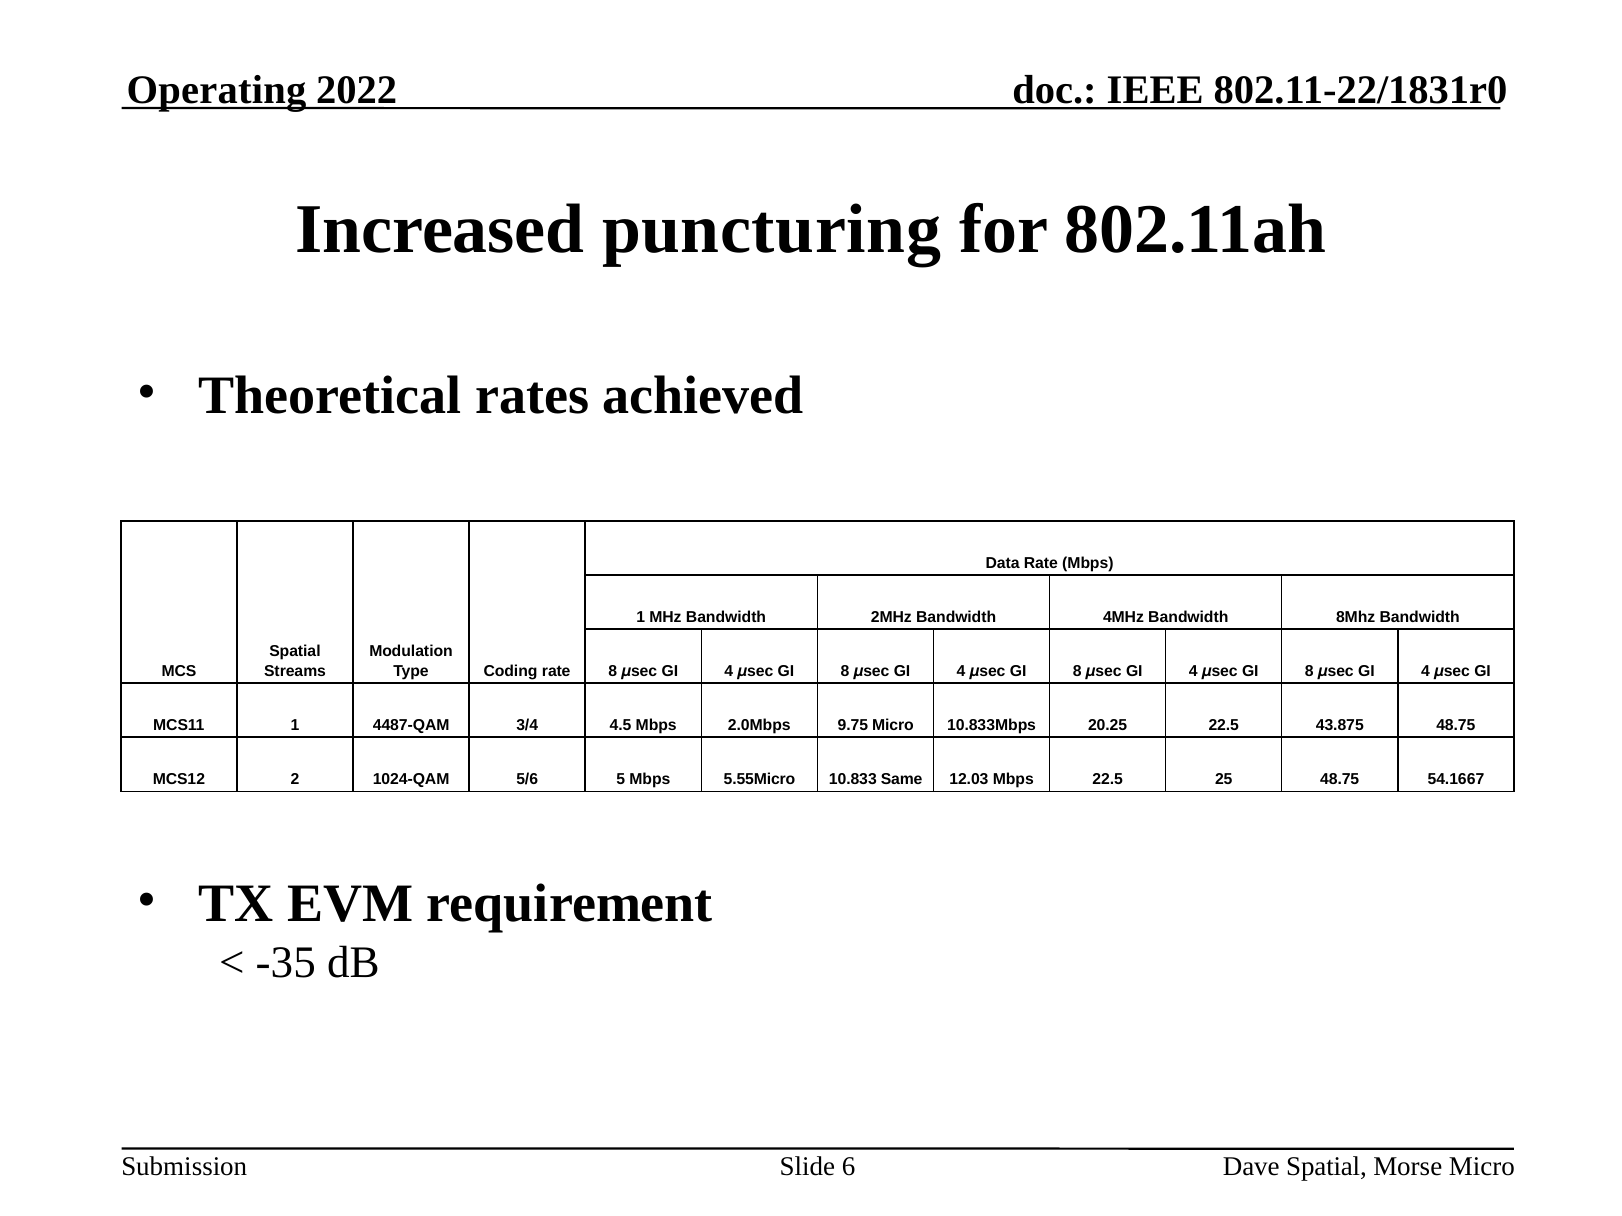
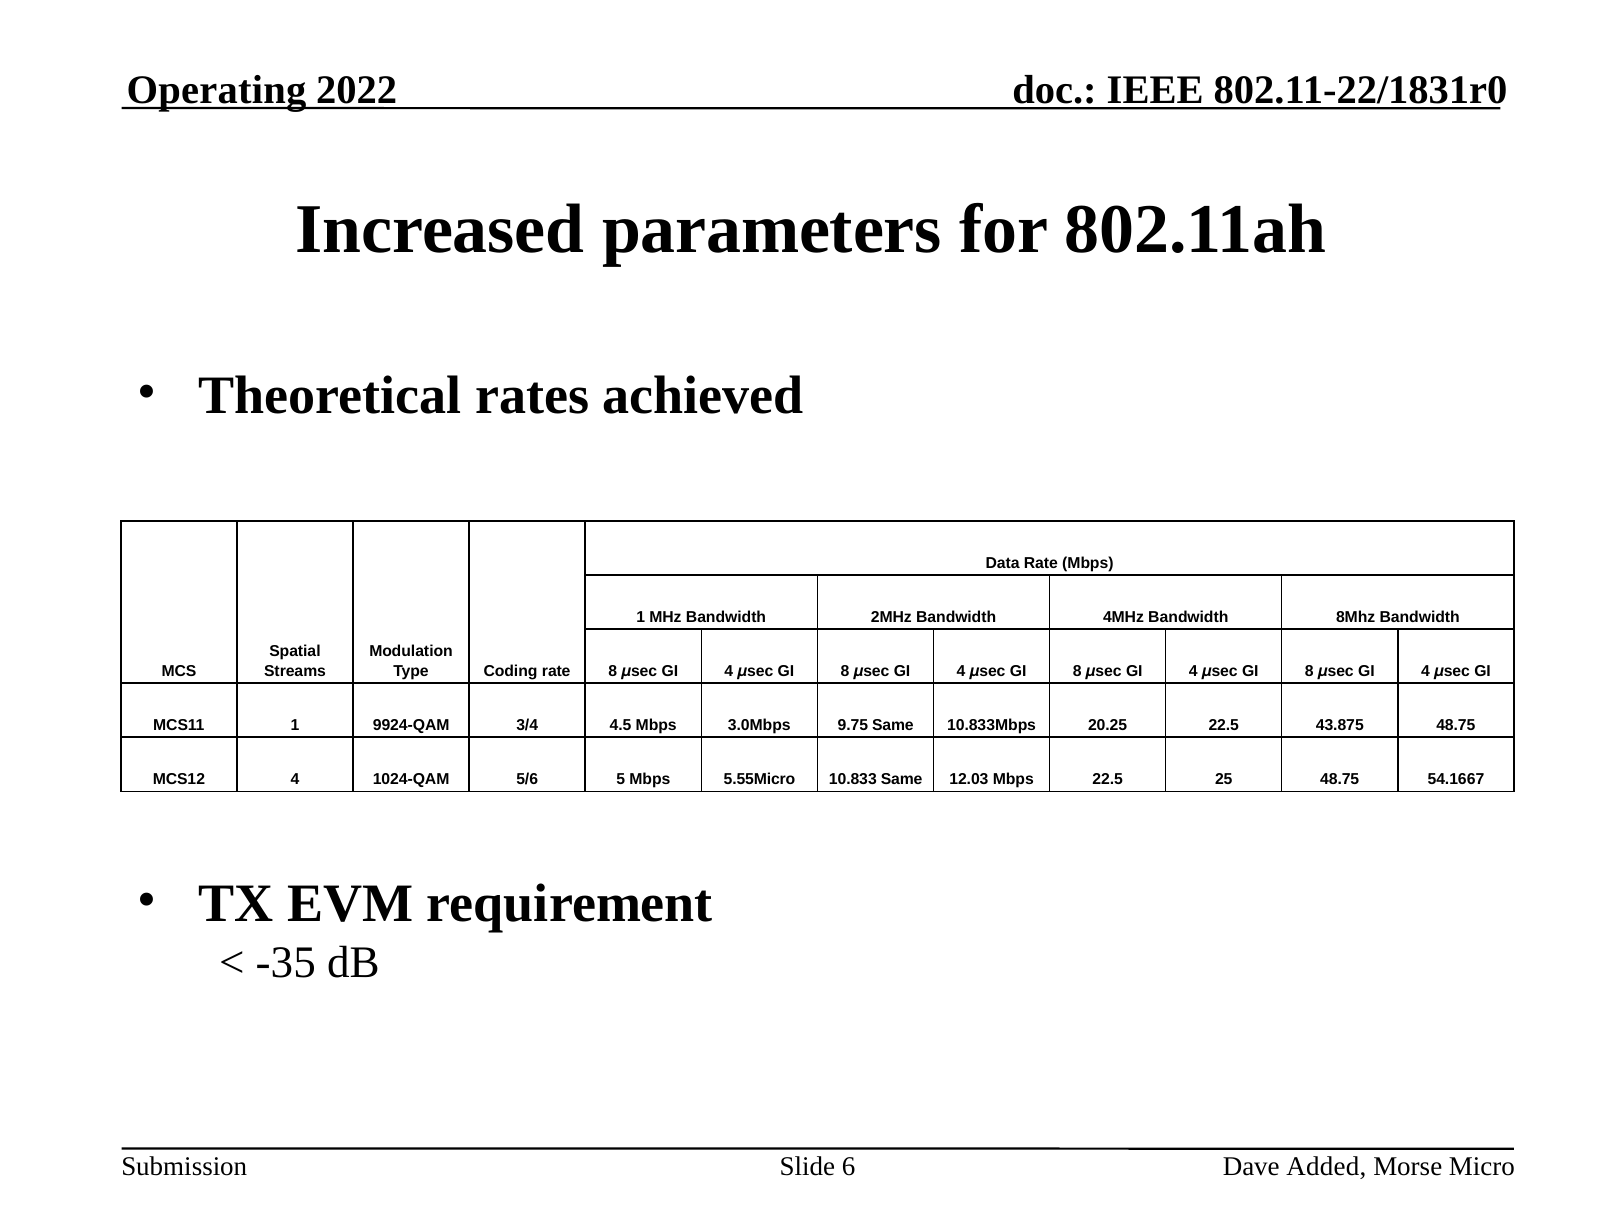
puncturing: puncturing -> parameters (772, 229)
4487-QAM: 4487-QAM -> 9924-QAM (411, 726)
2.0Mbps: 2.0Mbps -> 3.0Mbps (759, 726)
9.75 Micro: Micro -> Same (893, 726)
MCS12 2: 2 -> 4 (295, 780)
Dave Spatial: Spatial -> Added (1326, 1167)
